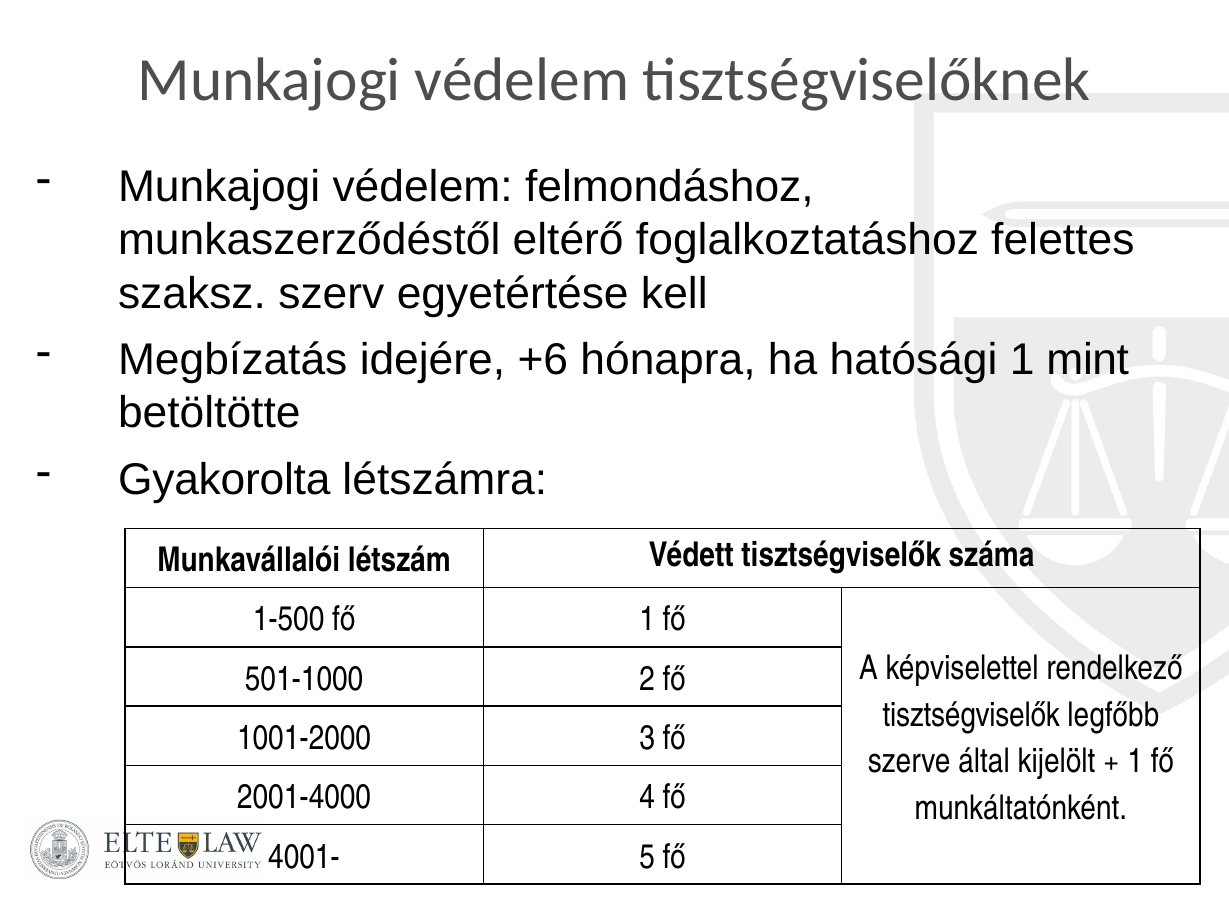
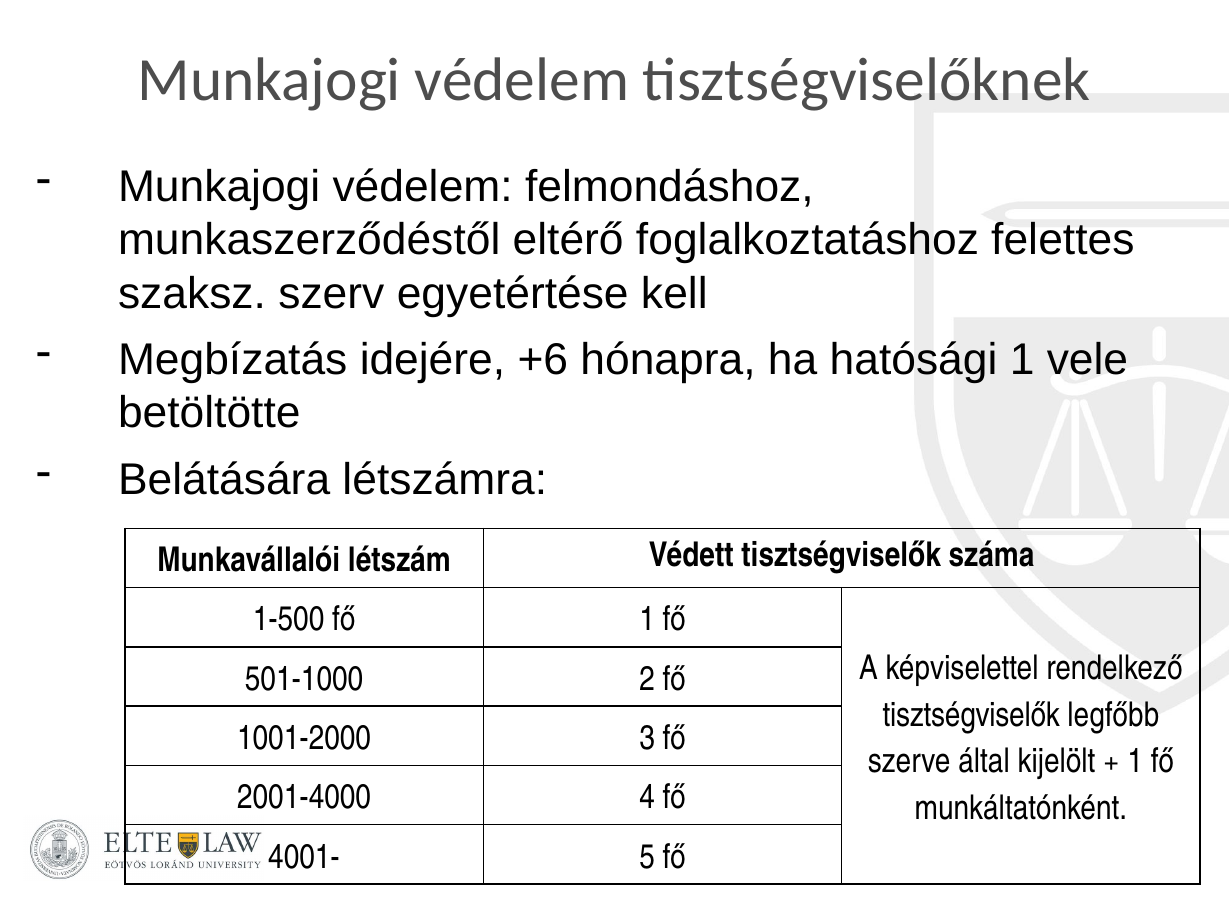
mint: mint -> vele (1087, 360)
Gyakorolta: Gyakorolta -> Belátására (224, 480)
